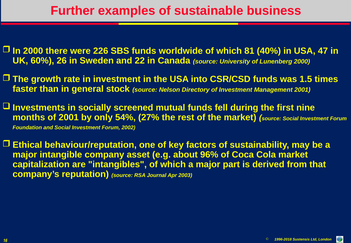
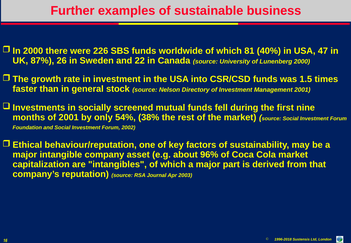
60%: 60% -> 87% (42, 61)
27%: 27% -> 38% (149, 117)
